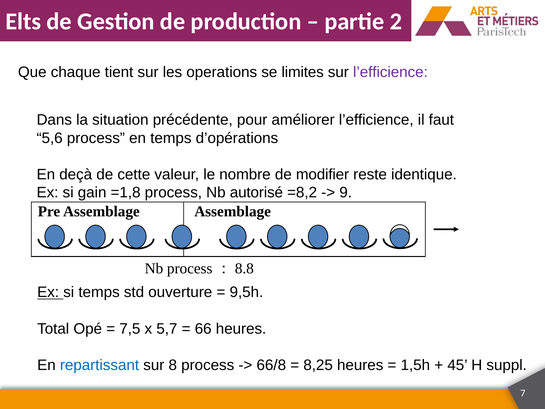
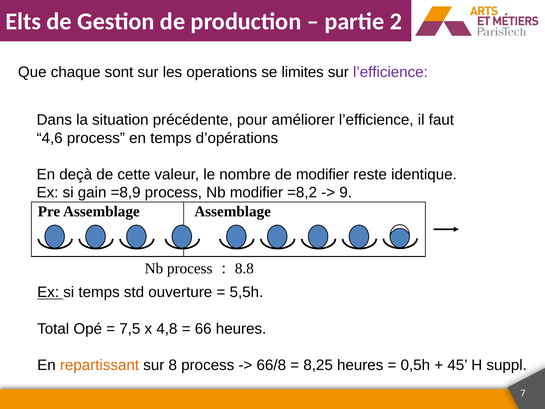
tient: tient -> sont (119, 72)
5,6: 5,6 -> 4,6 (50, 138)
=1,8: =1,8 -> =8,9 (126, 193)
Nb autorisé: autorisé -> modifier (256, 193)
9,5h: 9,5h -> 5,5h (246, 292)
5,7: 5,7 -> 4,8 (167, 328)
repartissant colour: blue -> orange (99, 365)
1,5h: 1,5h -> 0,5h (415, 365)
